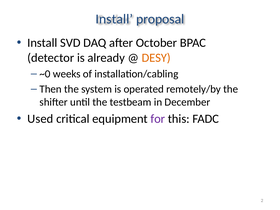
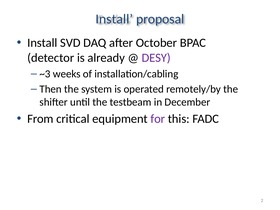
DESY colour: orange -> purple (156, 58)
~0: ~0 -> ~3 (45, 74)
Used: Used -> From (40, 119)
